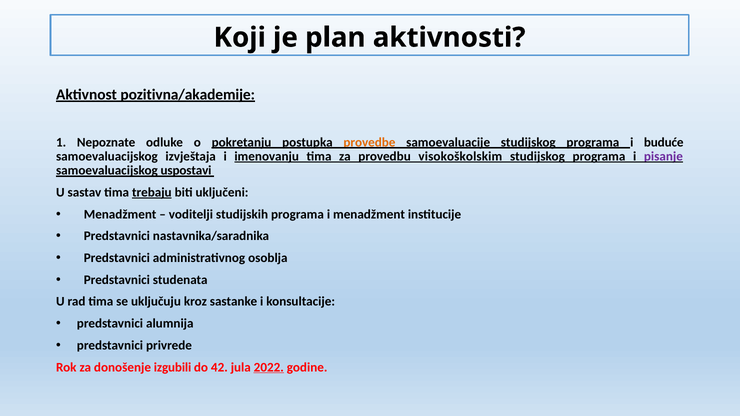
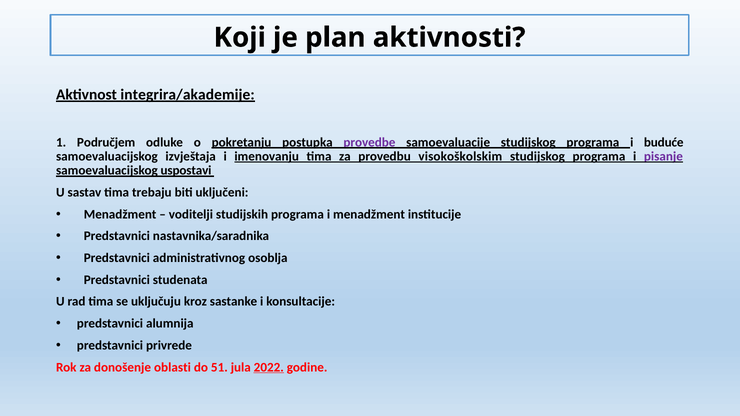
pozitivna/akademije: pozitivna/akademije -> integrira/akademije (188, 95)
Nepoznate: Nepoznate -> Područjem (106, 142)
provedbe colour: orange -> purple (369, 142)
trebaju underline: present -> none (152, 192)
izgubili: izgubili -> oblasti (172, 367)
42: 42 -> 51 (219, 367)
